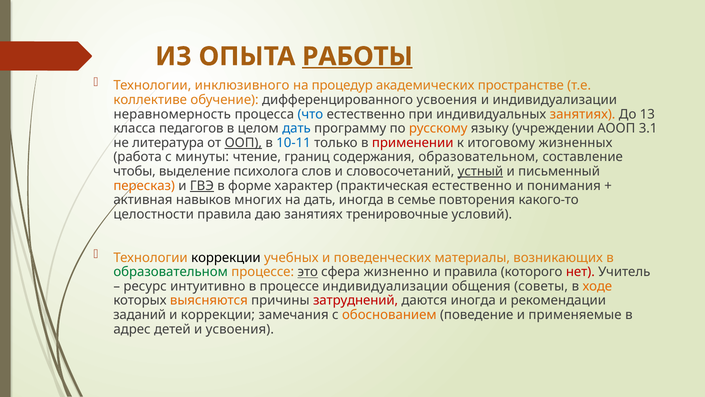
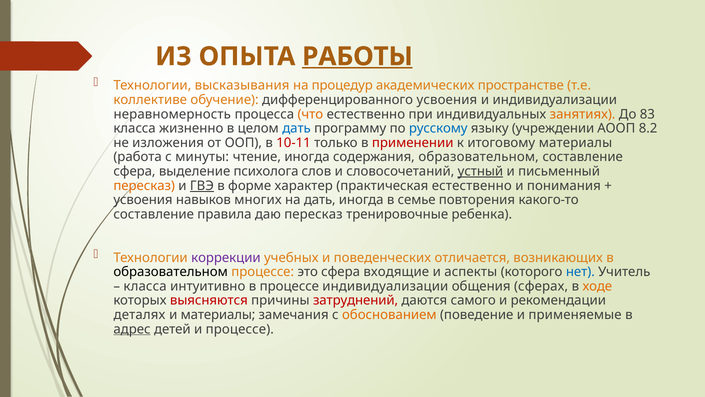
инклюзивного: инклюзивного -> высказывания (242, 86)
что colour: blue -> orange (310, 114)
13: 13 -> 83 (647, 114)
педагогов: педагогов -> жизненно (191, 128)
русскому colour: orange -> blue (438, 128)
3.1: 3.1 -> 8.2 (648, 128)
литература: литература -> изложения (168, 143)
ООП underline: present -> none (243, 143)
10-11 colour: blue -> red (294, 143)
итоговому жизненных: жизненных -> материалы (575, 143)
чтение границ: границ -> иногда (307, 157)
чтобы: чтобы -> сфера (134, 171)
активная: активная -> усвоения (143, 200)
целостности: целостности -> составление (154, 214)
даю занятиях: занятиях -> пересказ (313, 214)
условий: условий -> ребенка (482, 214)
коррекции colour: black -> purple (226, 257)
материалы: материалы -> отличается (472, 257)
образовательном colour: green -> black (171, 272)
это underline: present -> none (308, 272)
жизненно: жизненно -> входящие (396, 272)
и правила: правила -> аспекты (471, 272)
нет colour: red -> blue (580, 272)
ресурс: ресурс -> класса (145, 286)
советы: советы -> сферах (541, 286)
выясняются colour: orange -> red (209, 300)
даются иногда: иногда -> самого (473, 300)
заданий: заданий -> деталях (139, 315)
и коррекции: коррекции -> материалы (218, 315)
адрес underline: none -> present (132, 329)
и усвоения: усвоения -> процессе (240, 329)
